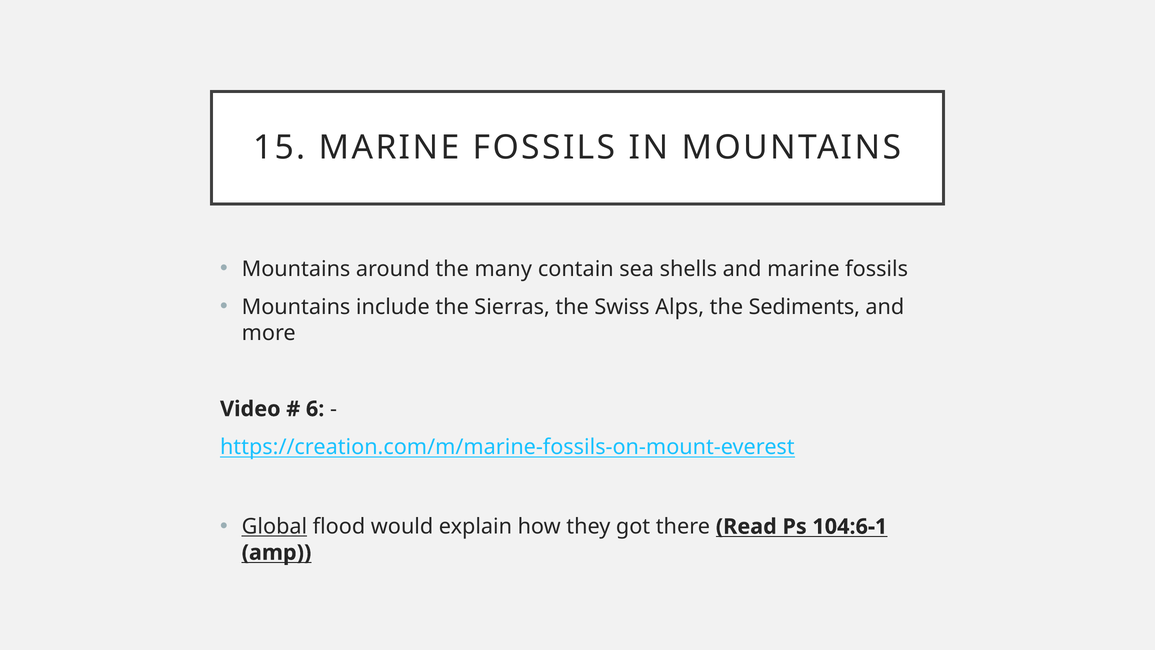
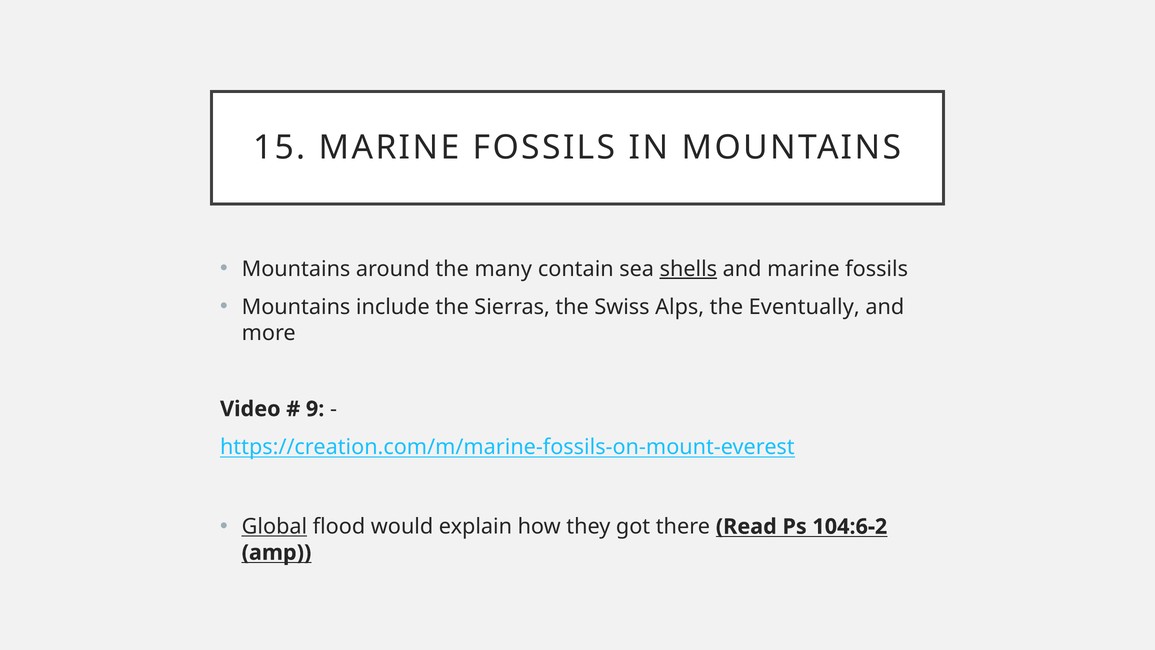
shells underline: none -> present (688, 269)
Sediments: Sediments -> Eventually (804, 307)
6: 6 -> 9 (315, 409)
104:6-1: 104:6-1 -> 104:6-2 (850, 526)
